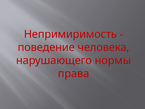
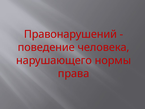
Непримиримость: Непримиримость -> Правонарушений (70, 34)
